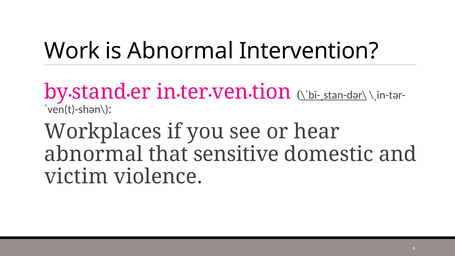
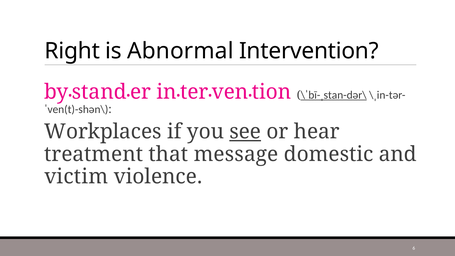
Work: Work -> Right (72, 51)
see underline: none -> present (245, 132)
abnormal: abnormal -> treatment (94, 154)
sensitive: sensitive -> message (236, 154)
